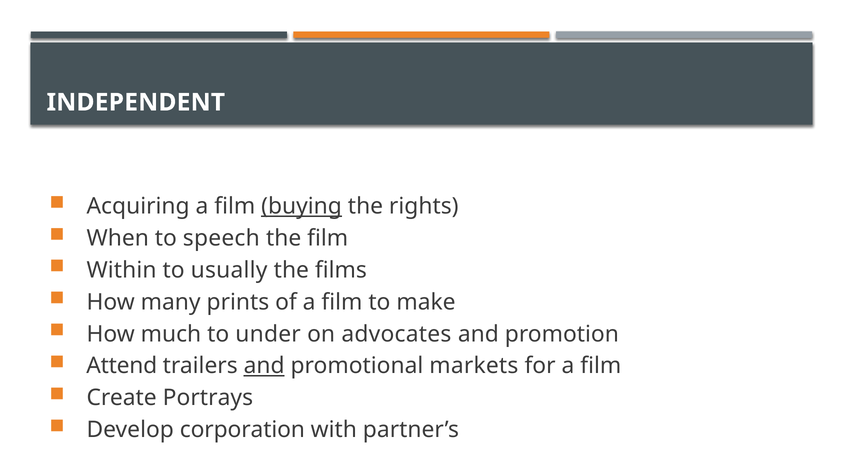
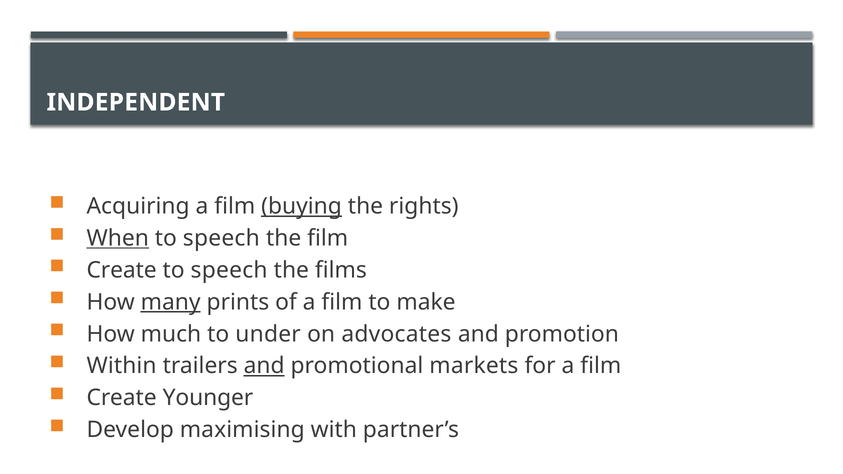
When underline: none -> present (118, 238)
Within: Within -> Create (122, 270)
usually: usually -> speech (229, 270)
many underline: none -> present (171, 302)
Attend: Attend -> Within (122, 366)
Portrays: Portrays -> Younger (208, 398)
corporation: corporation -> maximising (242, 430)
